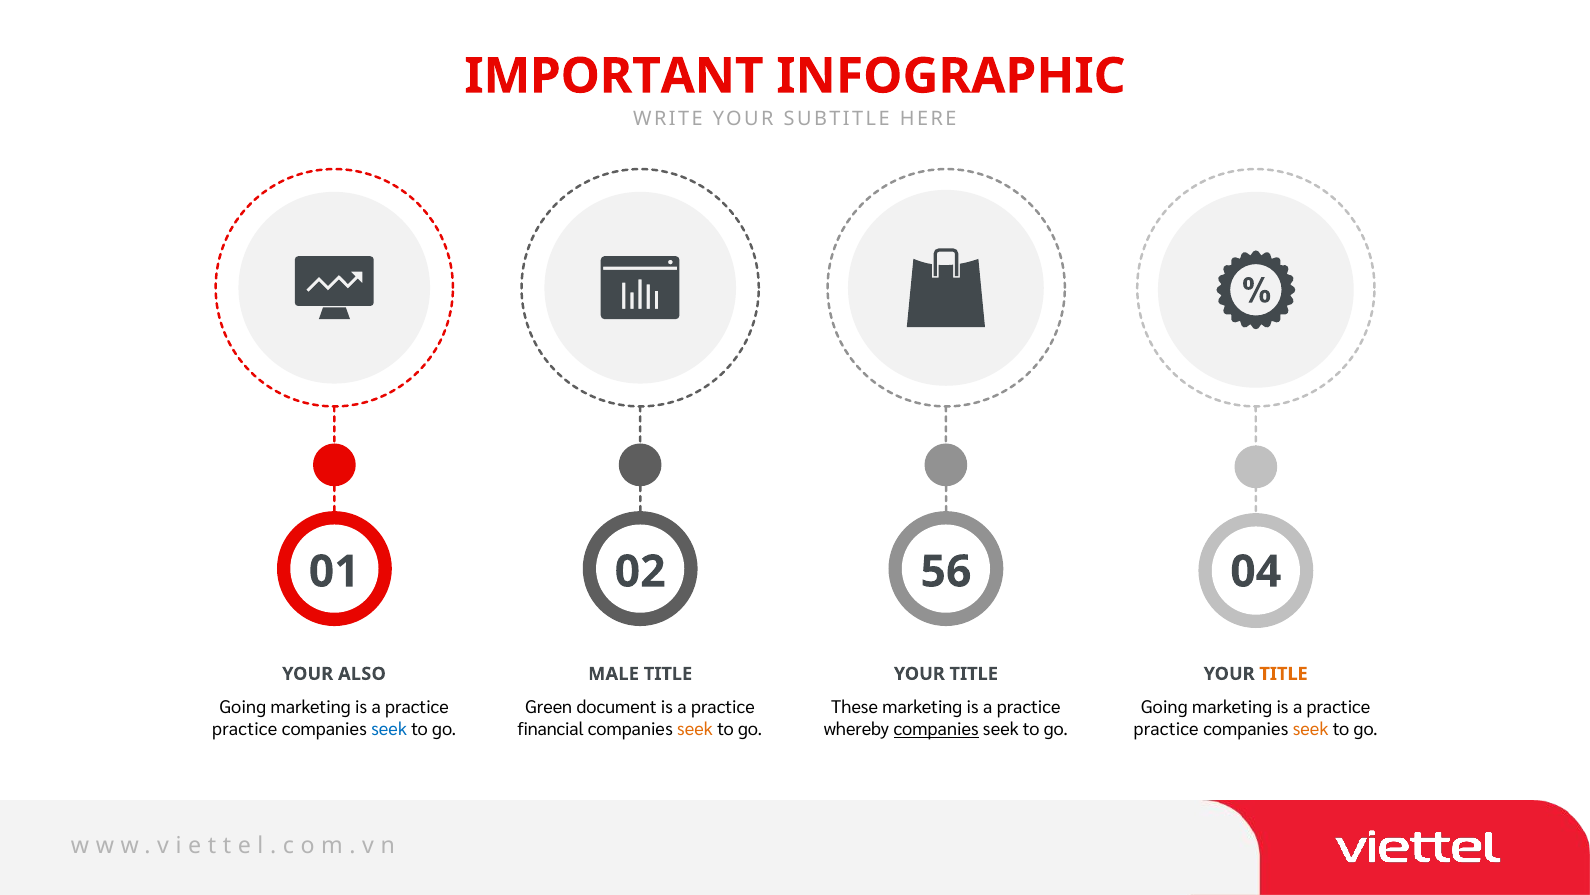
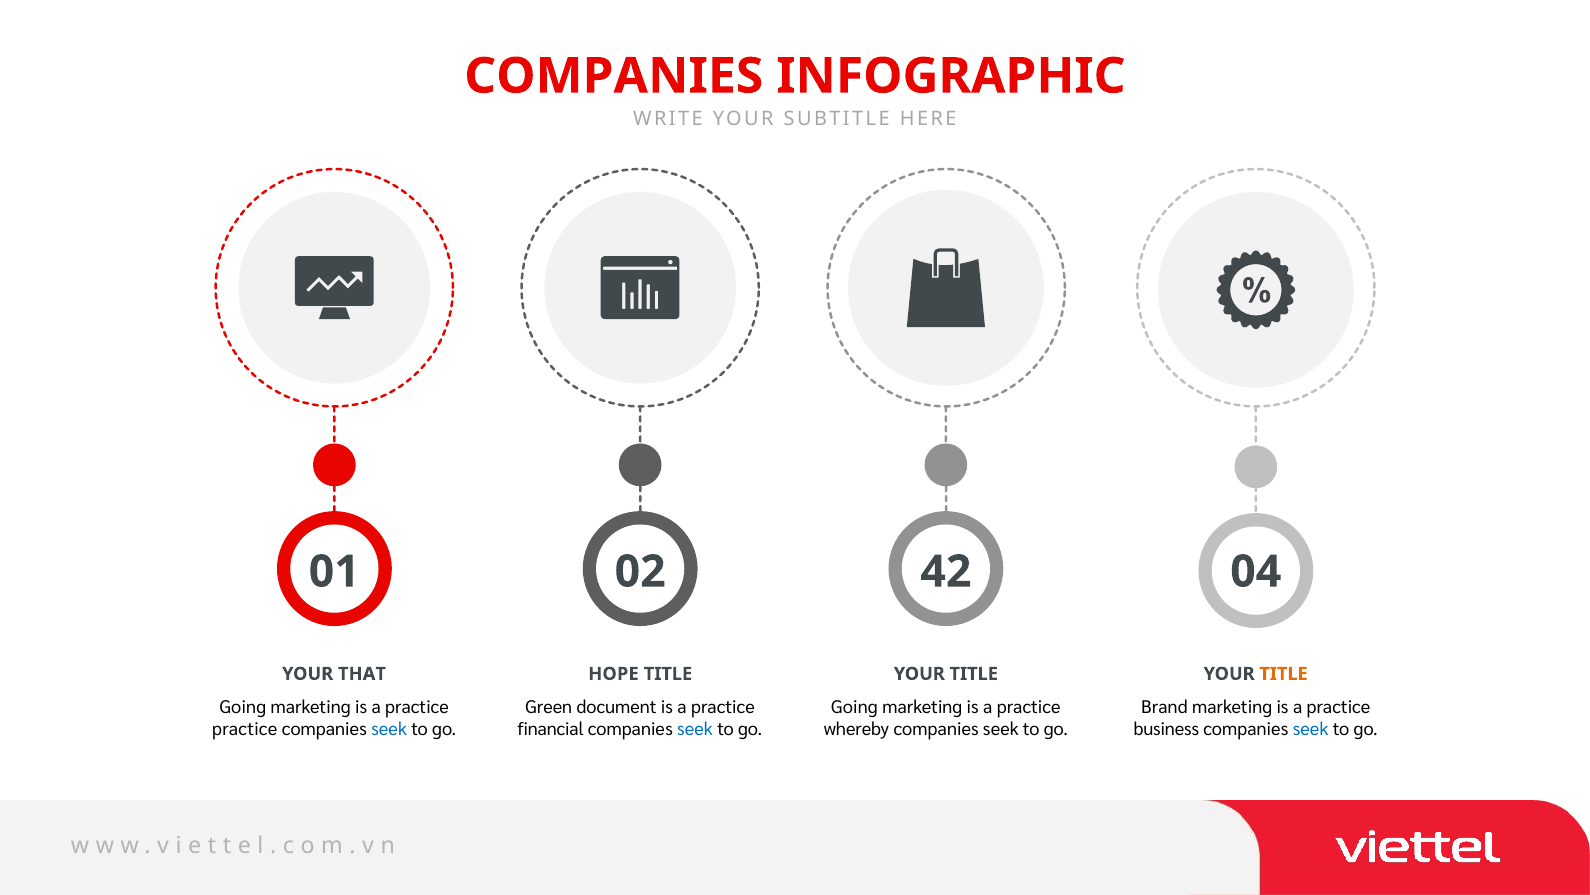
IMPORTANT: IMPORTANT -> COMPANIES (614, 76)
56: 56 -> 42 (946, 571)
ALSO: ALSO -> THAT (362, 674)
MALE: MALE -> HOPE (613, 674)
These: These -> Going (854, 707)
Going: Going -> Brand (1164, 707)
seek colour: orange -> blue (695, 729)
companies underline: present -> none (936, 729)
practice: practice -> business (1166, 729)
seek colour: orange -> blue (1311, 729)
